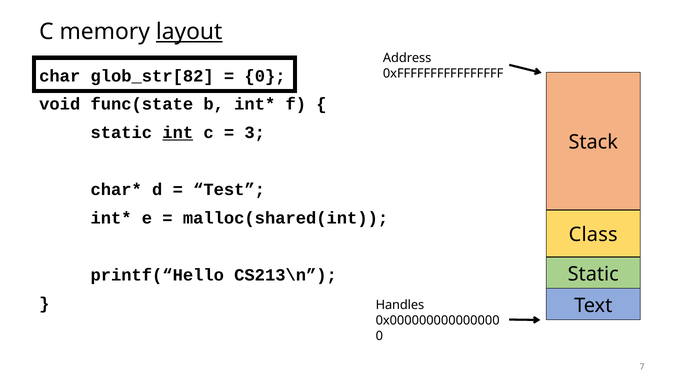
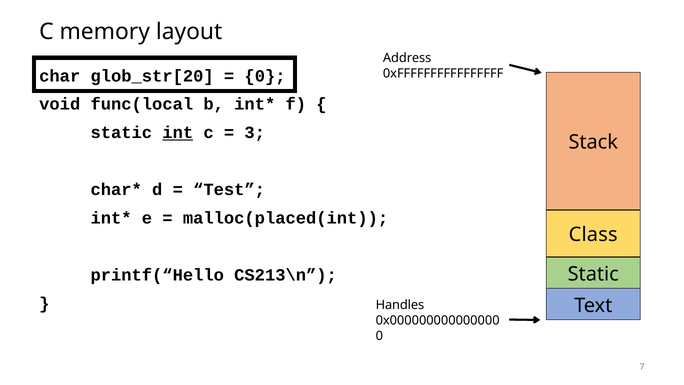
layout underline: present -> none (189, 32)
glob_str[82: glob_str[82 -> glob_str[20 (152, 76)
func(state: func(state -> func(local (142, 104)
malloc(shared(int: malloc(shared(int -> malloc(placed(int (286, 218)
